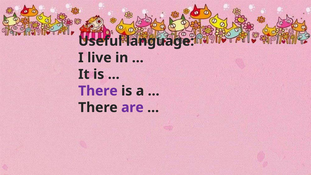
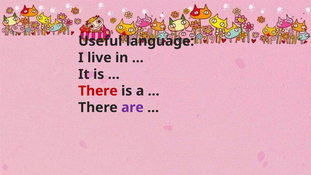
There colour: purple -> red (98, 91)
